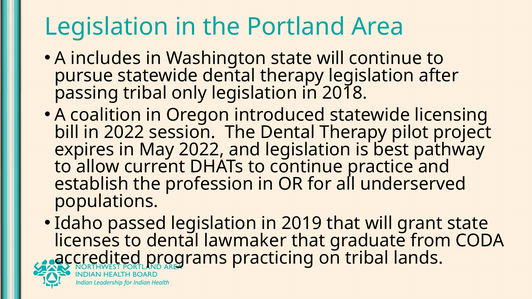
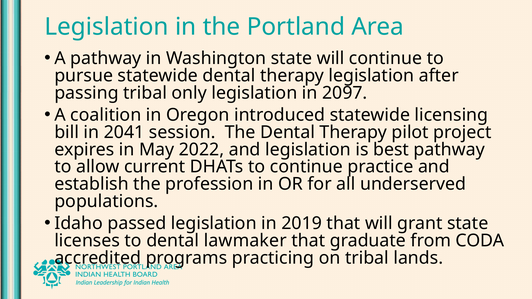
A includes: includes -> pathway (106, 58)
2018: 2018 -> 2097 (345, 93)
in 2022: 2022 -> 2041 (124, 132)
